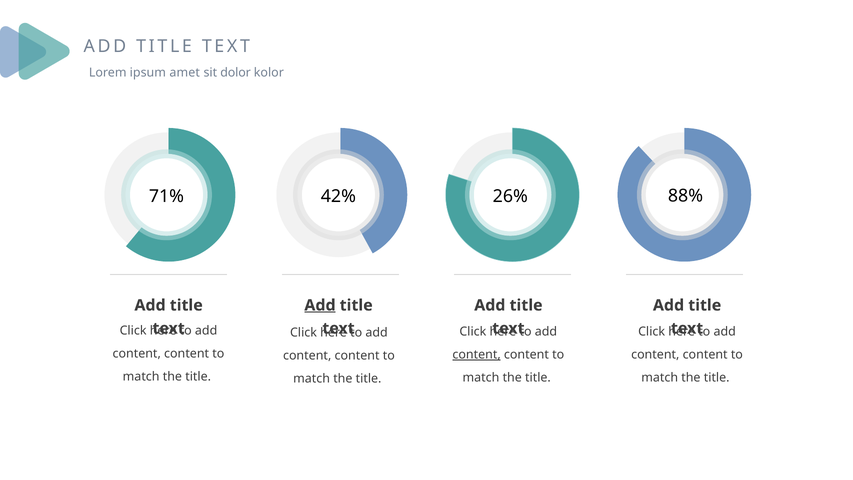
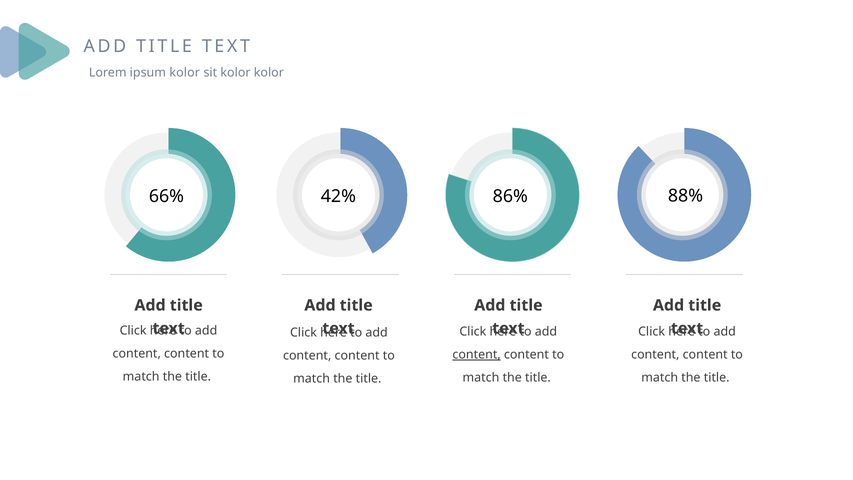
ipsum amet: amet -> kolor (185, 73)
sit dolor: dolor -> kolor (236, 73)
71%: 71% -> 66% (166, 196)
26%: 26% -> 86% (510, 196)
Add underline: present -> none (320, 305)
